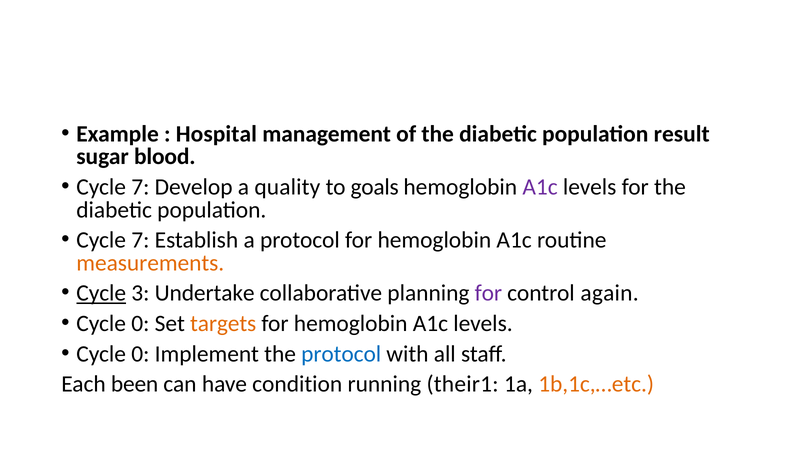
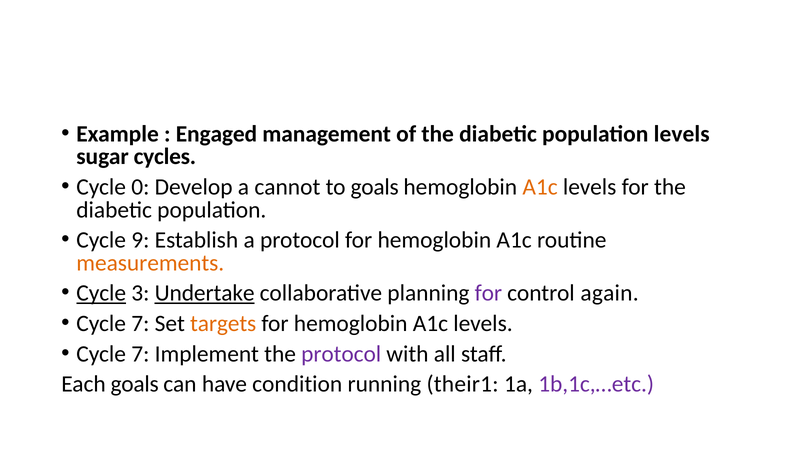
Hospital: Hospital -> Engaged (216, 134)
population result: result -> levels (682, 134)
blood: blood -> cycles (165, 157)
7: 7 -> 0 (140, 187)
quality: quality -> cannot (287, 187)
A1c colour: purple -> orange (540, 187)
7: 7 -> 9 (140, 240)
Undertake underline: none -> present (205, 293)
0: 0 -> 7 (140, 324)
0: 0 -> 7 (140, 354)
protocol colour: blue -> purple (341, 354)
Each been: been -> goals (135, 384)
1b,1c,…etc colour: orange -> purple (596, 384)
